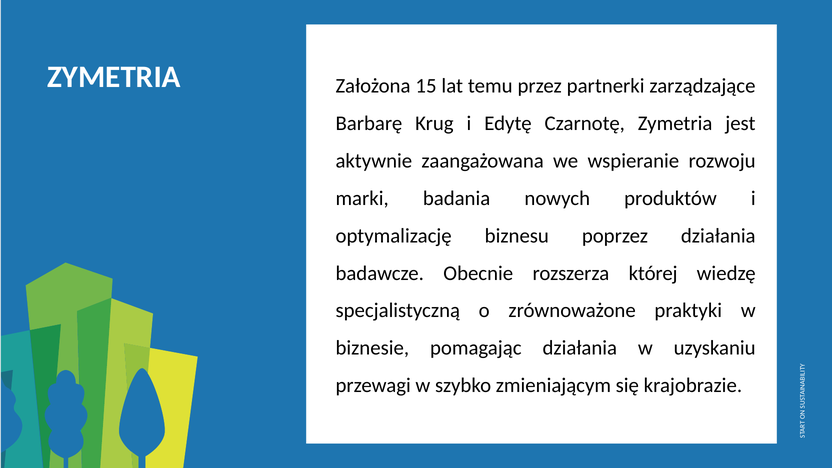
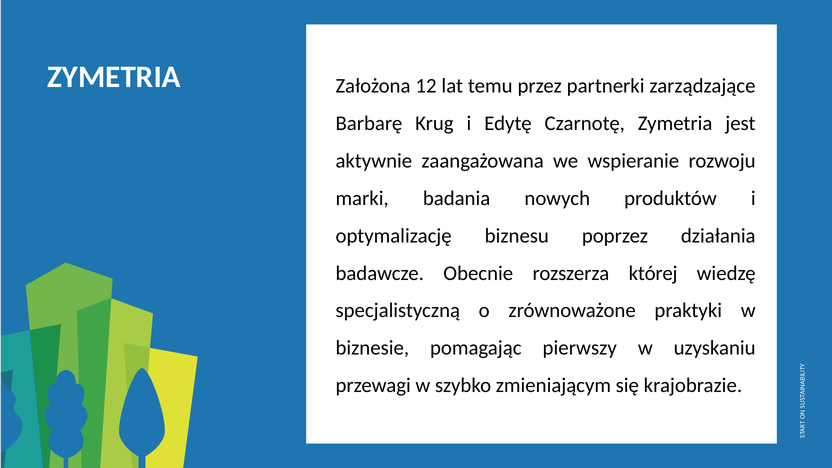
15: 15 -> 12 (426, 86)
pomagając działania: działania -> pierwszy (580, 348)
